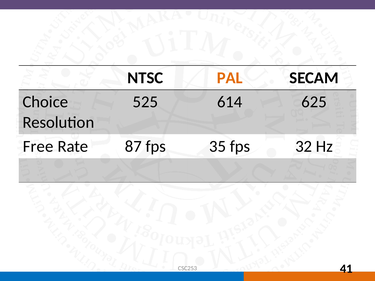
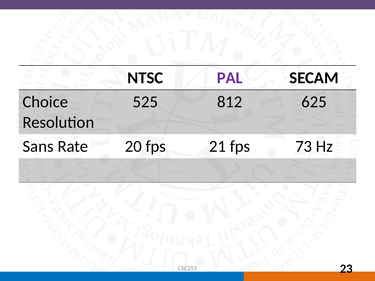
PAL colour: orange -> purple (230, 78)
614: 614 -> 812 (230, 102)
Free: Free -> Sans (38, 147)
87: 87 -> 20 (133, 147)
35: 35 -> 21 (218, 147)
32: 32 -> 73 (304, 147)
41: 41 -> 23 (346, 269)
